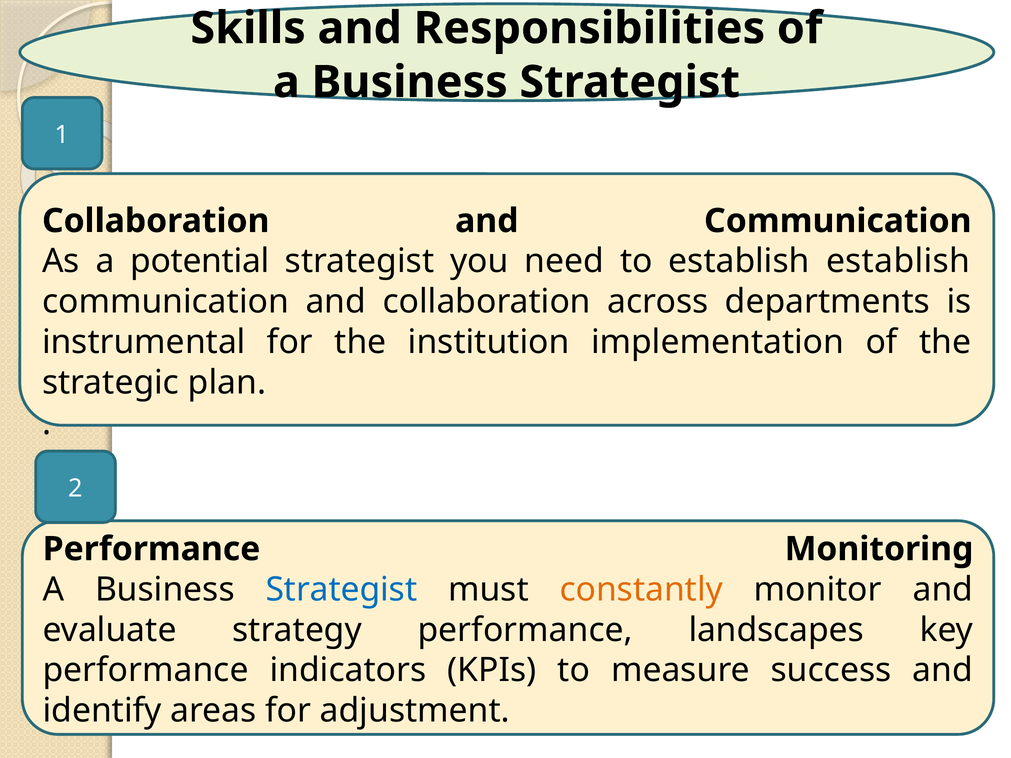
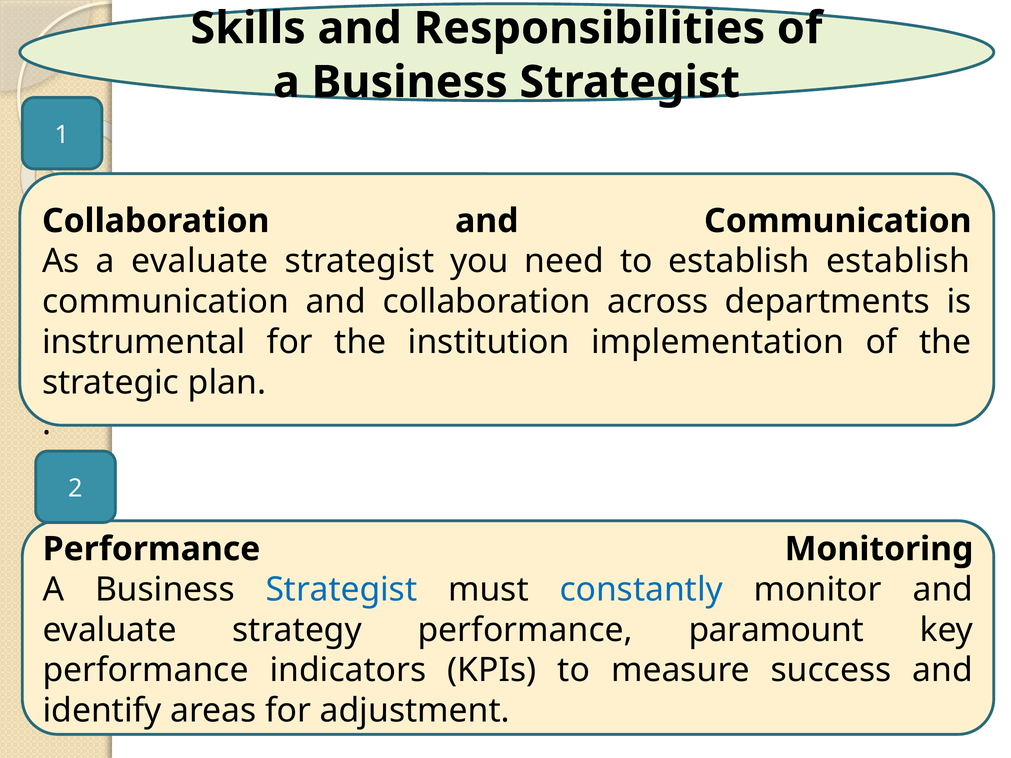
a potential: potential -> evaluate (200, 261)
constantly colour: orange -> blue (641, 590)
landscapes: landscapes -> paramount (776, 630)
